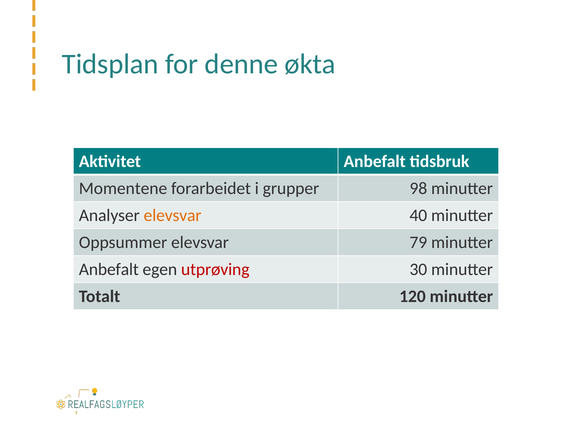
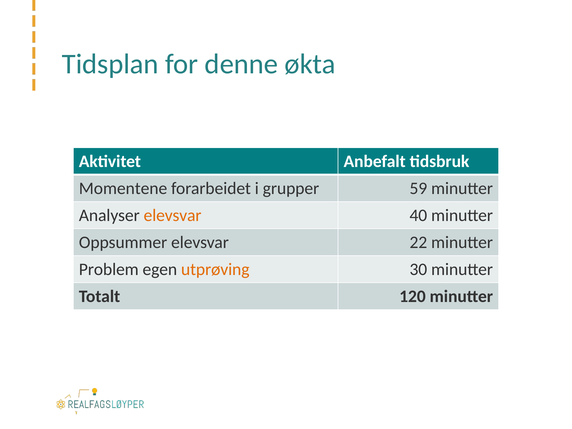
98: 98 -> 59 (418, 188)
79: 79 -> 22 (418, 242)
Anbefalt: Anbefalt -> Problem (109, 269)
utprøving colour: red -> orange (215, 269)
